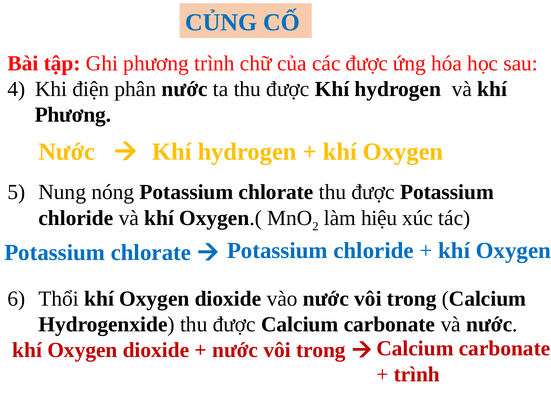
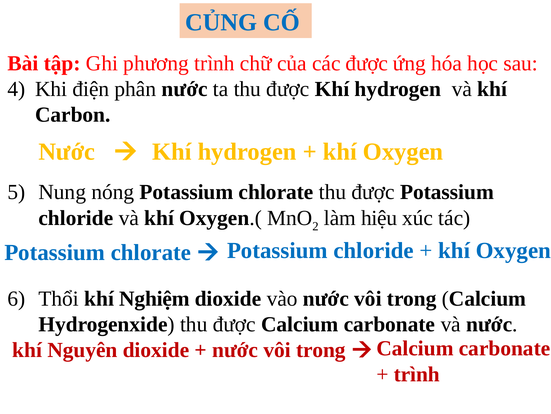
Phương: Phương -> Carbon (73, 115)
Thổi khí Oxygen: Oxygen -> Nghiệm (154, 298)
Oxygen: Oxygen -> Nguyên (82, 349)
